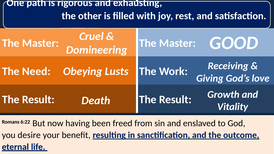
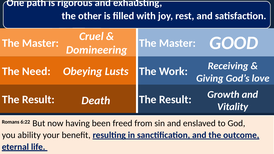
desire: desire -> ability (29, 135)
